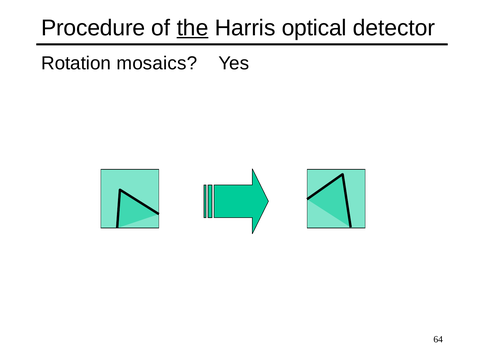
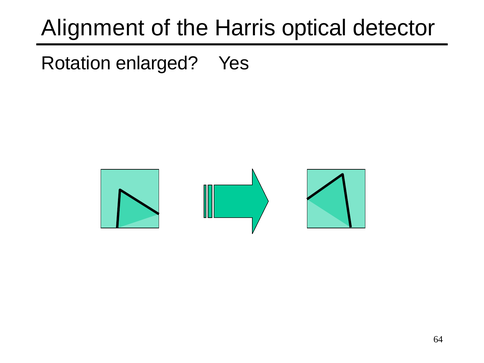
Procedure: Procedure -> Alignment (93, 28)
the underline: present -> none (193, 28)
mosaics: mosaics -> enlarged (157, 63)
